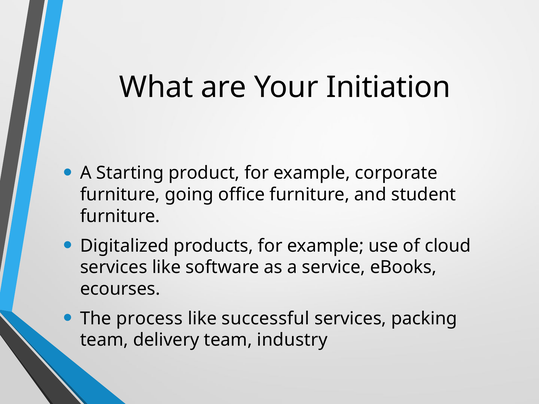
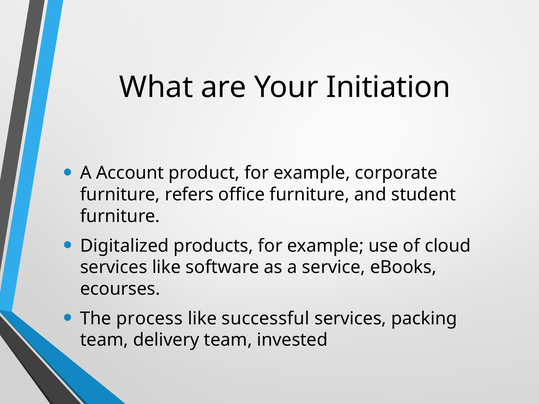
Starting: Starting -> Account (130, 173)
going: going -> refers (189, 195)
industry: industry -> invested (292, 340)
